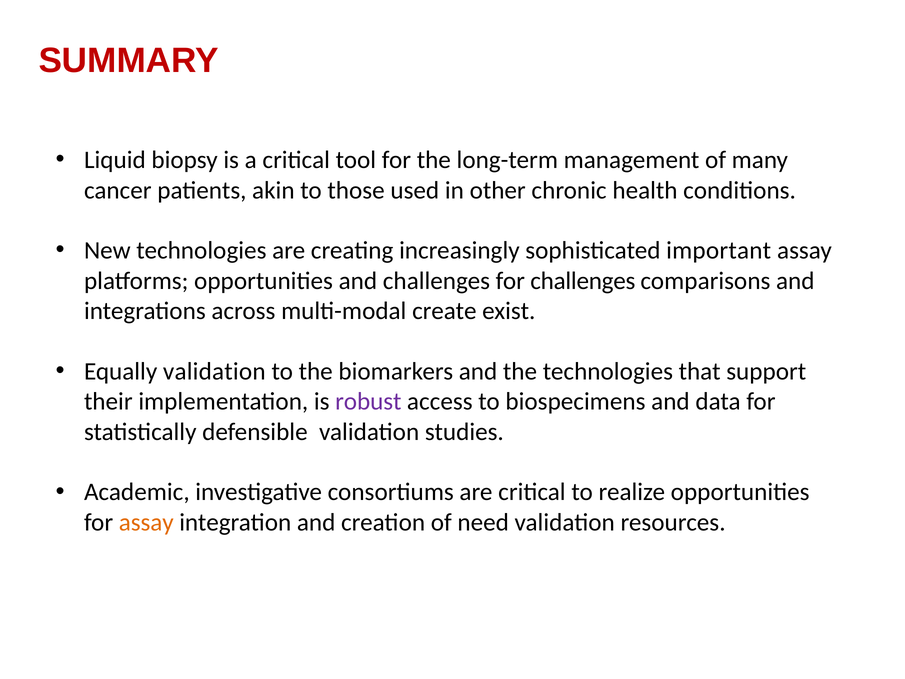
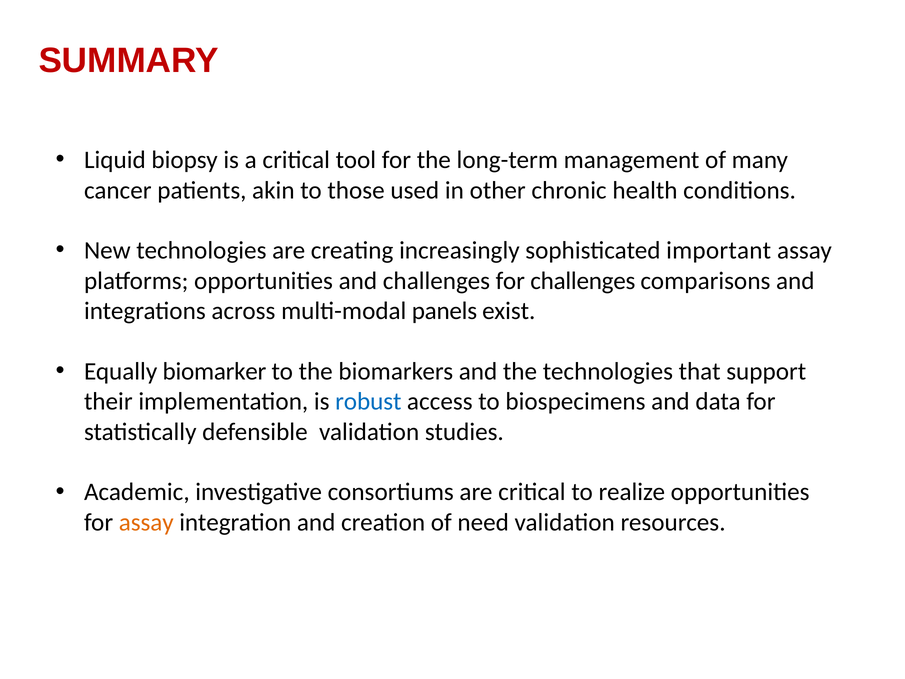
create: create -> panels (444, 311)
Equally validation: validation -> biomarker (214, 371)
robust colour: purple -> blue (368, 401)
